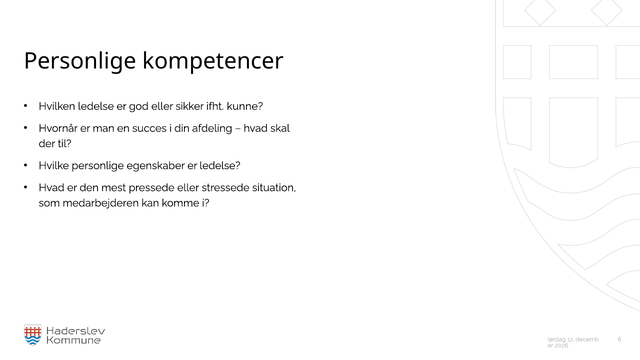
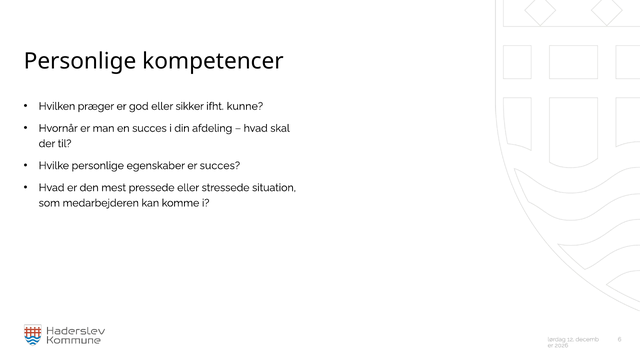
Hvilken ledelse: ledelse -> præger (96, 106)
er ledelse: ledelse -> succes (220, 166)
